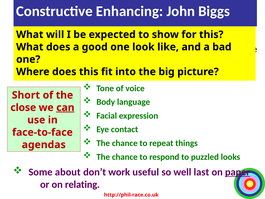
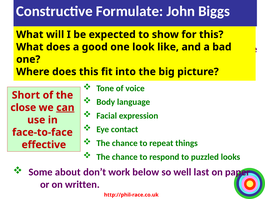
Enhancing: Enhancing -> Formulate (130, 11)
agendas: agendas -> effective (44, 145)
useful: useful -> below (146, 172)
paper underline: present -> none (238, 172)
relating: relating -> written (82, 184)
